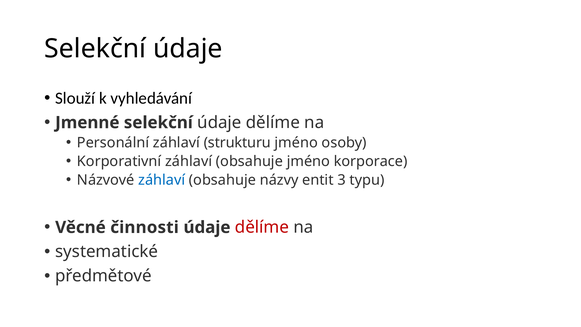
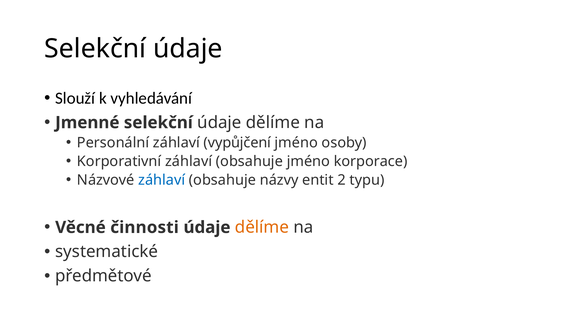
strukturu: strukturu -> vypůjčení (237, 143)
3: 3 -> 2 (342, 180)
dělíme colour: red -> orange (262, 227)
